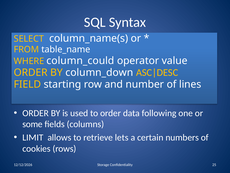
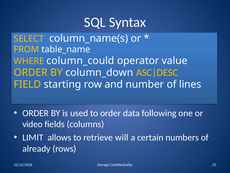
some: some -> video (32, 124)
lets: lets -> will (122, 137)
cookies: cookies -> already (36, 148)
